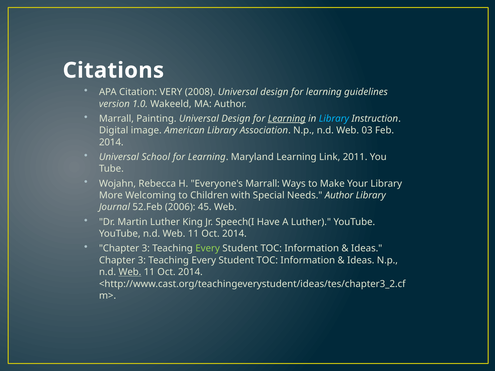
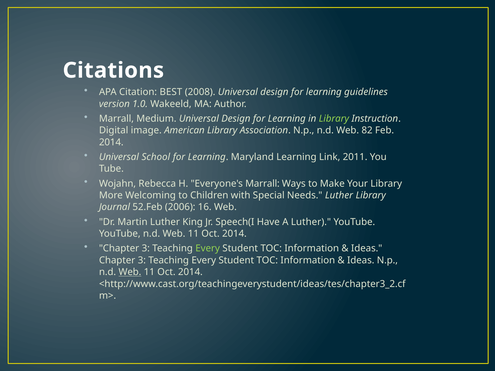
VERY: VERY -> BEST (171, 92)
Painting: Painting -> Medium (156, 119)
Learning underline: present -> none (287, 119)
Library colour: light blue -> light green (334, 119)
03: 03 -> 82 (367, 130)
Needs Author: Author -> Luther (339, 195)
45: 45 -> 16 (205, 207)
